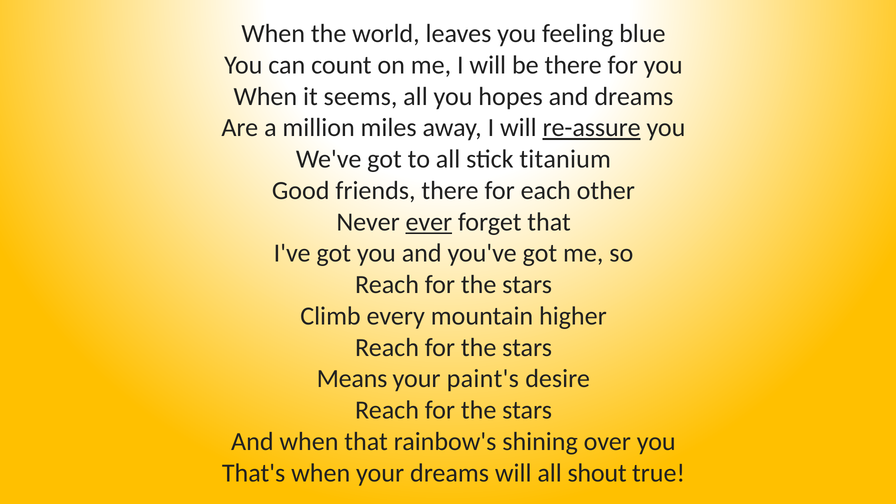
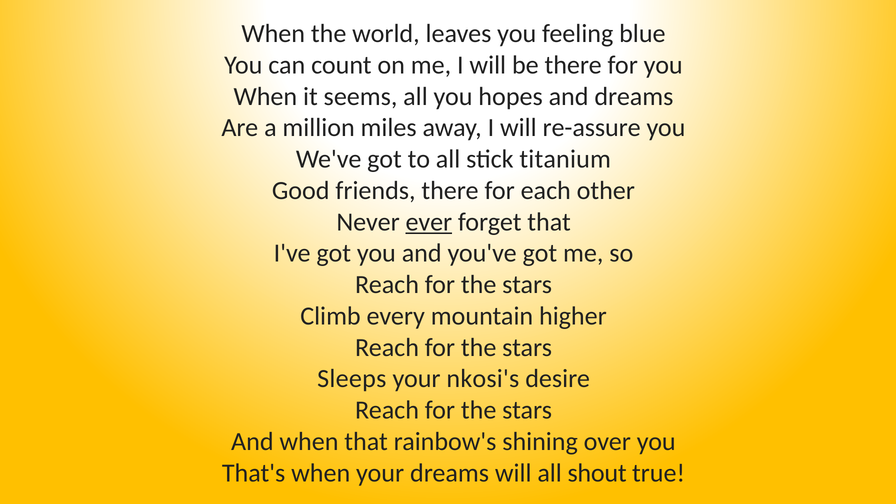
re-assure underline: present -> none (592, 128)
Means: Means -> Sleeps (352, 379)
paint's: paint's -> nkosi's (483, 379)
